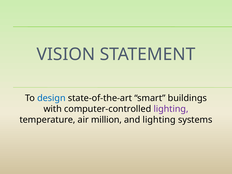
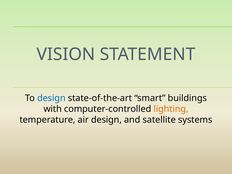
lighting colour: purple -> orange (171, 109)
air million: million -> design (106, 120)
and lighting: lighting -> satellite (159, 120)
